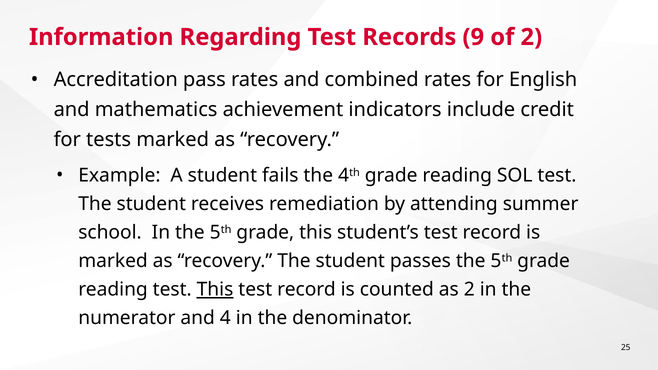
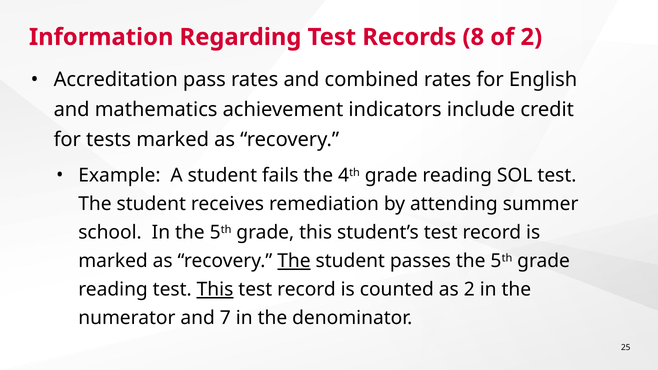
9: 9 -> 8 (473, 37)
The underline: none -> present (294, 261)
4: 4 -> 7 (225, 318)
